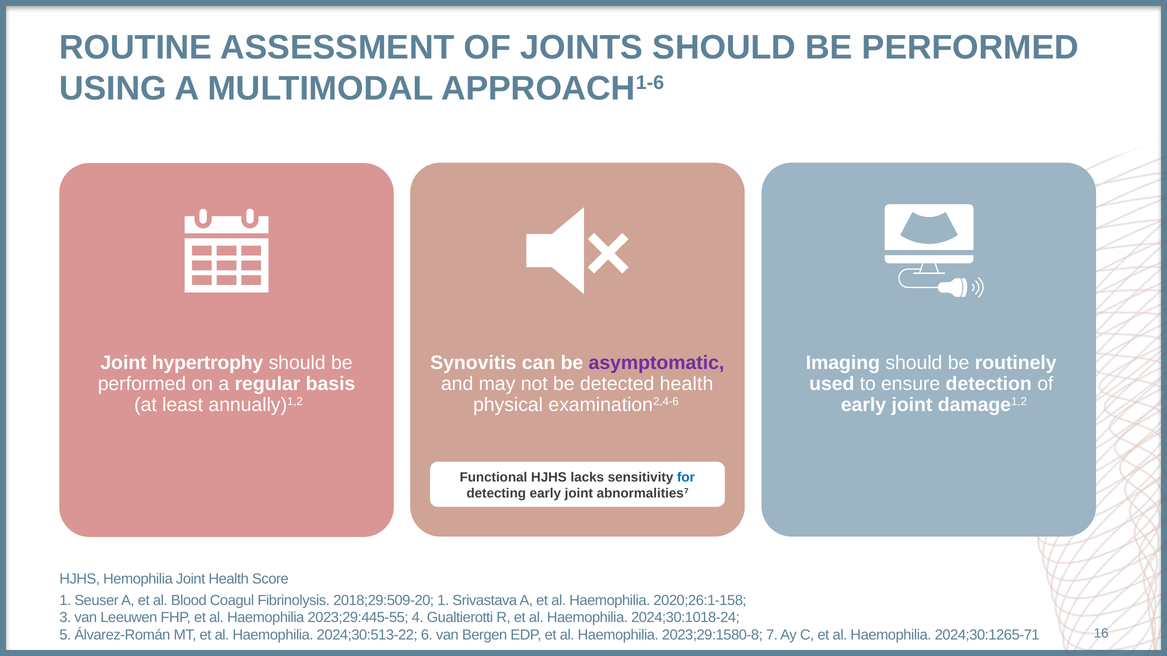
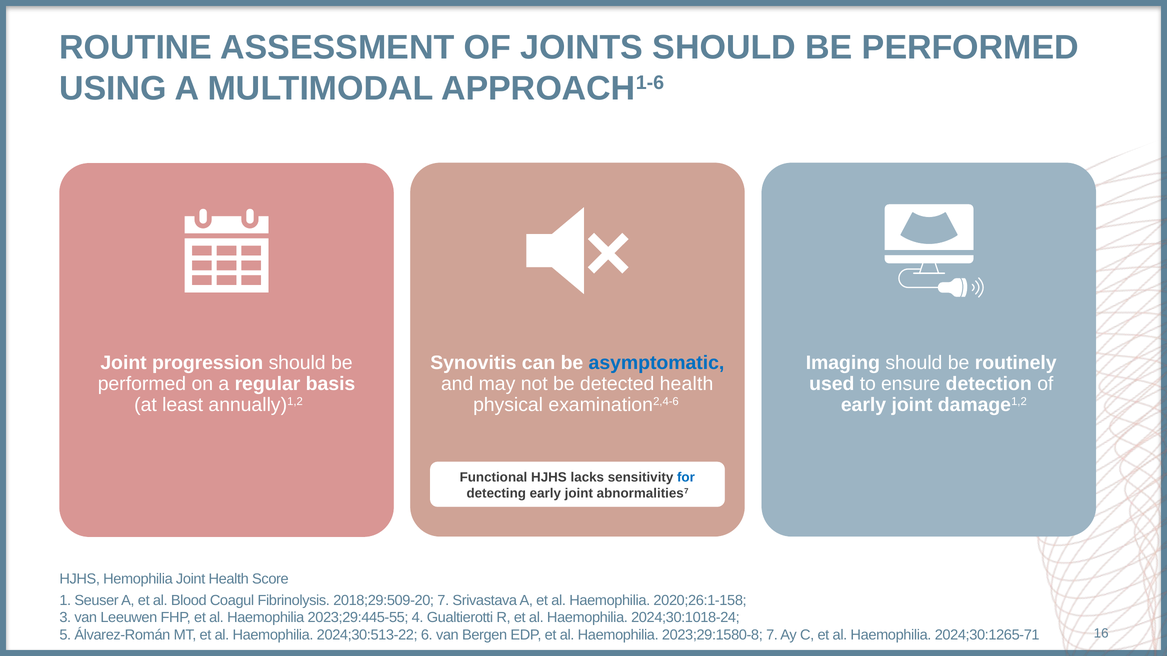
hypertrophy: hypertrophy -> progression (208, 363)
asymptomatic colour: purple -> blue (656, 363)
2018;29:509-20 1: 1 -> 7 (443, 601)
